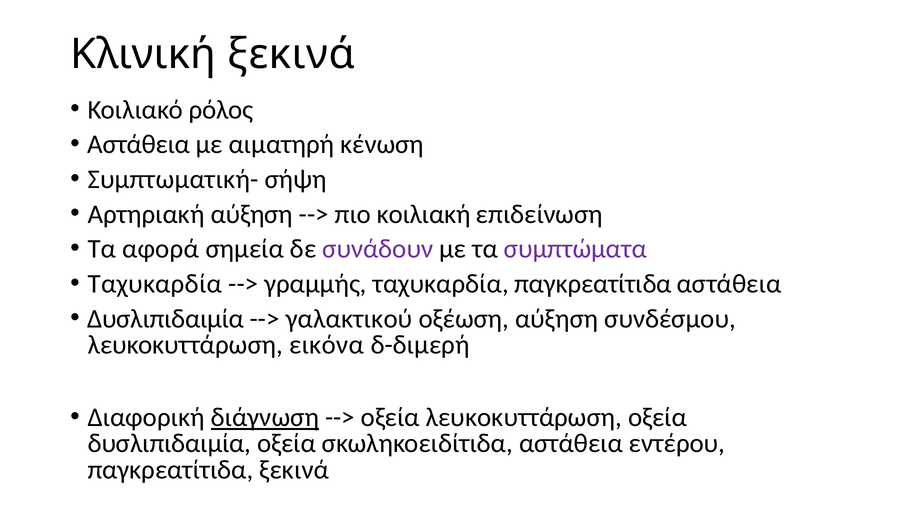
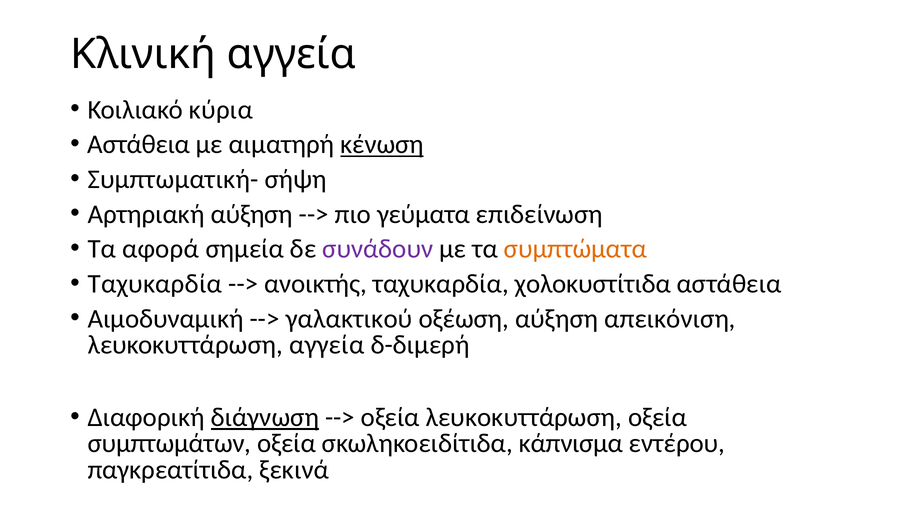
Κλινική ξεκινά: ξεκινά -> αγγεία (292, 54)
ρόλος: ρόλος -> κύρια (221, 110)
κένωση underline: none -> present (382, 145)
κοιλιακή: κοιλιακή -> γεύματα (424, 214)
συμπτώματα colour: purple -> orange (575, 249)
γραμμής: γραμμής -> ανοικτής (316, 284)
ταχυκαρδία παγκρεατίτιδα: παγκρεατίτιδα -> χολοκυστίτιδα (593, 284)
Δυσλιπιδαιμία: Δυσλιπιδαιμία -> Αιμοδυναμική (166, 319)
συνδέσμου: συνδέσμου -> απεικόνιση (670, 319)
λευκοκυττάρωση εικόνα: εικόνα -> αγγεία (327, 345)
δυσλιπιδαιμία: δυσλιπιδαιμία -> συμπτωμάτων (169, 444)
σκωληκοειδίτιδα αστάθεια: αστάθεια -> κάπνισμα (571, 444)
